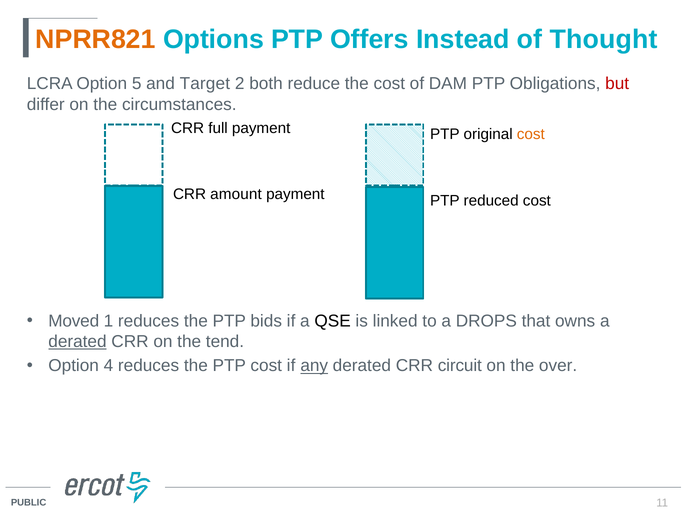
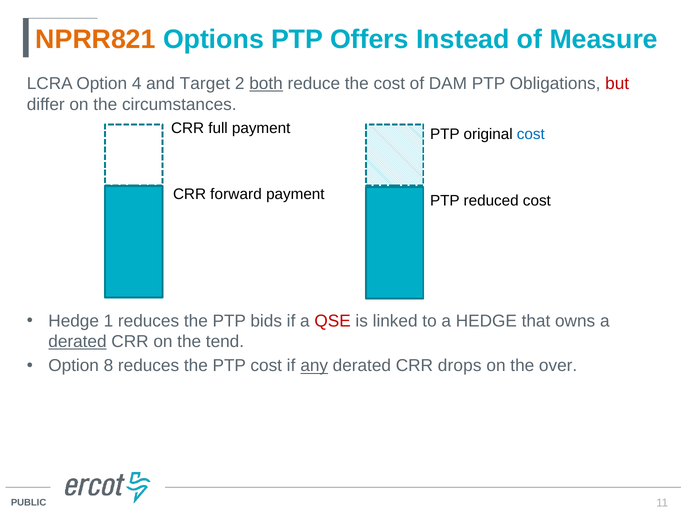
Thought: Thought -> Measure (604, 40)
5: 5 -> 4 (137, 84)
both underline: none -> present (266, 84)
cost colour: orange -> blue (531, 134)
amount: amount -> forward (236, 194)
Moved: Moved -> Hedge (74, 321)
QSE colour: black -> red (333, 321)
a DROPS: DROPS -> HEDGE (486, 321)
4: 4 -> 8 (108, 366)
circuit: circuit -> drops (460, 366)
